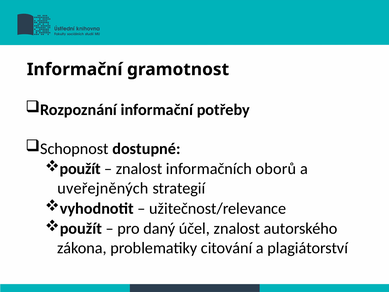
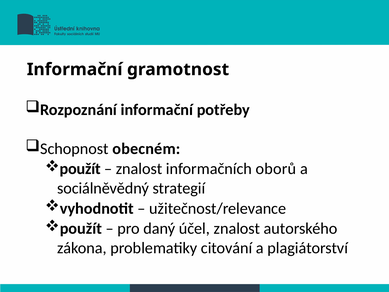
dostupné: dostupné -> obecném (146, 149)
uveřejněných: uveřejněných -> sociálněvědný (103, 188)
